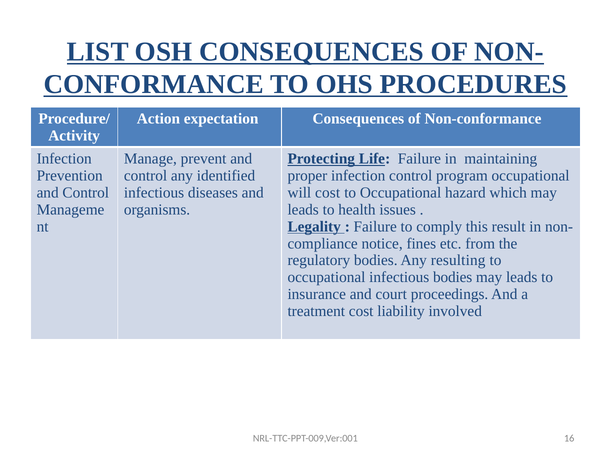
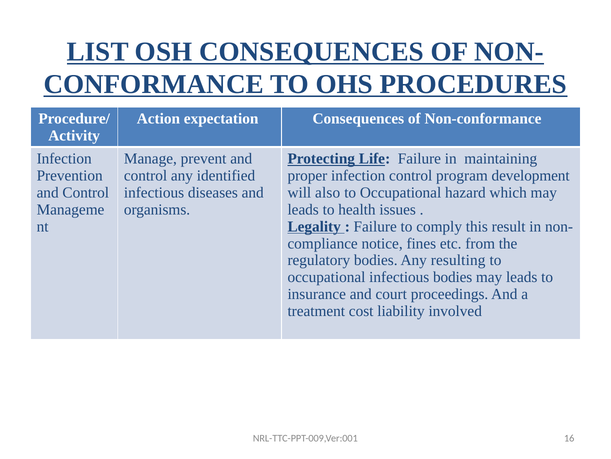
program occupational: occupational -> development (531, 175)
will cost: cost -> also (328, 192)
